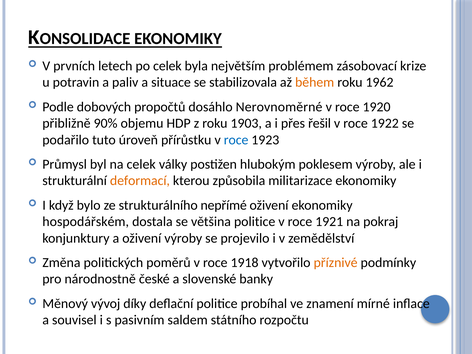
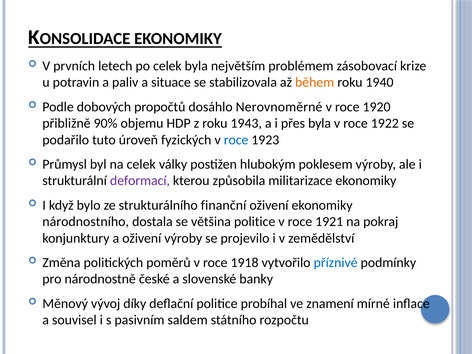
1962: 1962 -> 1940 (380, 82)
1903: 1903 -> 1943 (246, 123)
přes řešil: řešil -> byla (320, 123)
přírůstku: přírůstku -> fyzických (186, 140)
deformací colour: orange -> purple (140, 181)
nepřímé: nepřímé -> finanční (224, 205)
hospodářském: hospodářském -> národnostního (86, 222)
příznivé colour: orange -> blue (336, 263)
